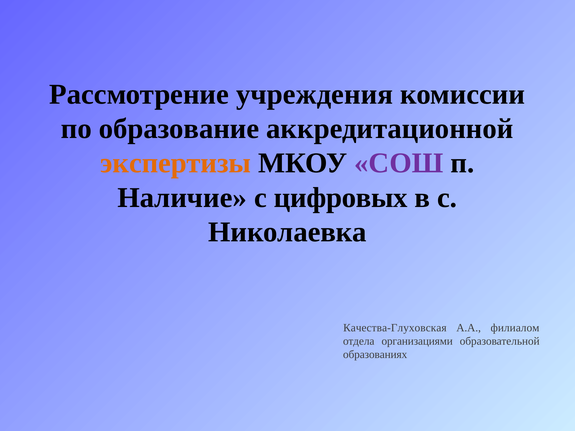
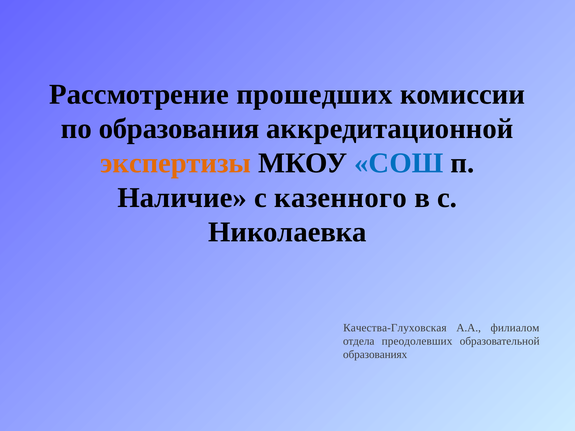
учреждения: учреждения -> прошедших (314, 94)
образование: образование -> образования (179, 129)
СОШ colour: purple -> blue (399, 163)
цифровых: цифровых -> казенного (341, 198)
организациями: организациями -> преодолевших (417, 341)
